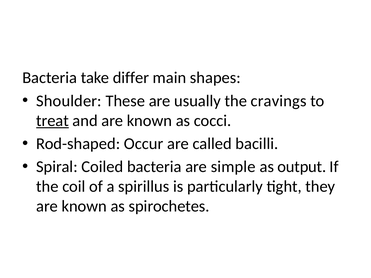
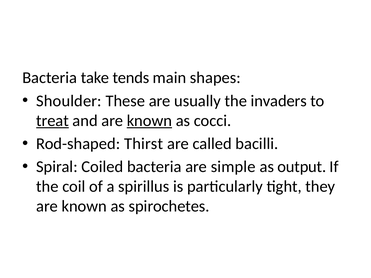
differ: differ -> tends (131, 78)
cravings: cravings -> invaders (279, 101)
known underline: none -> present (149, 121)
Occur: Occur -> Thirst (144, 144)
